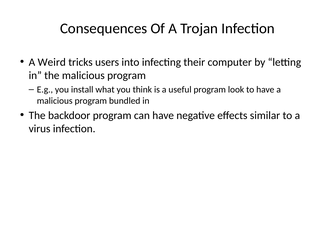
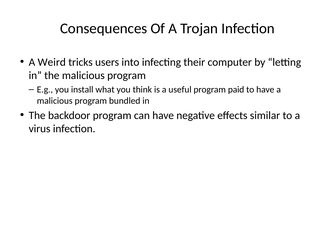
look: look -> paid (236, 90)
